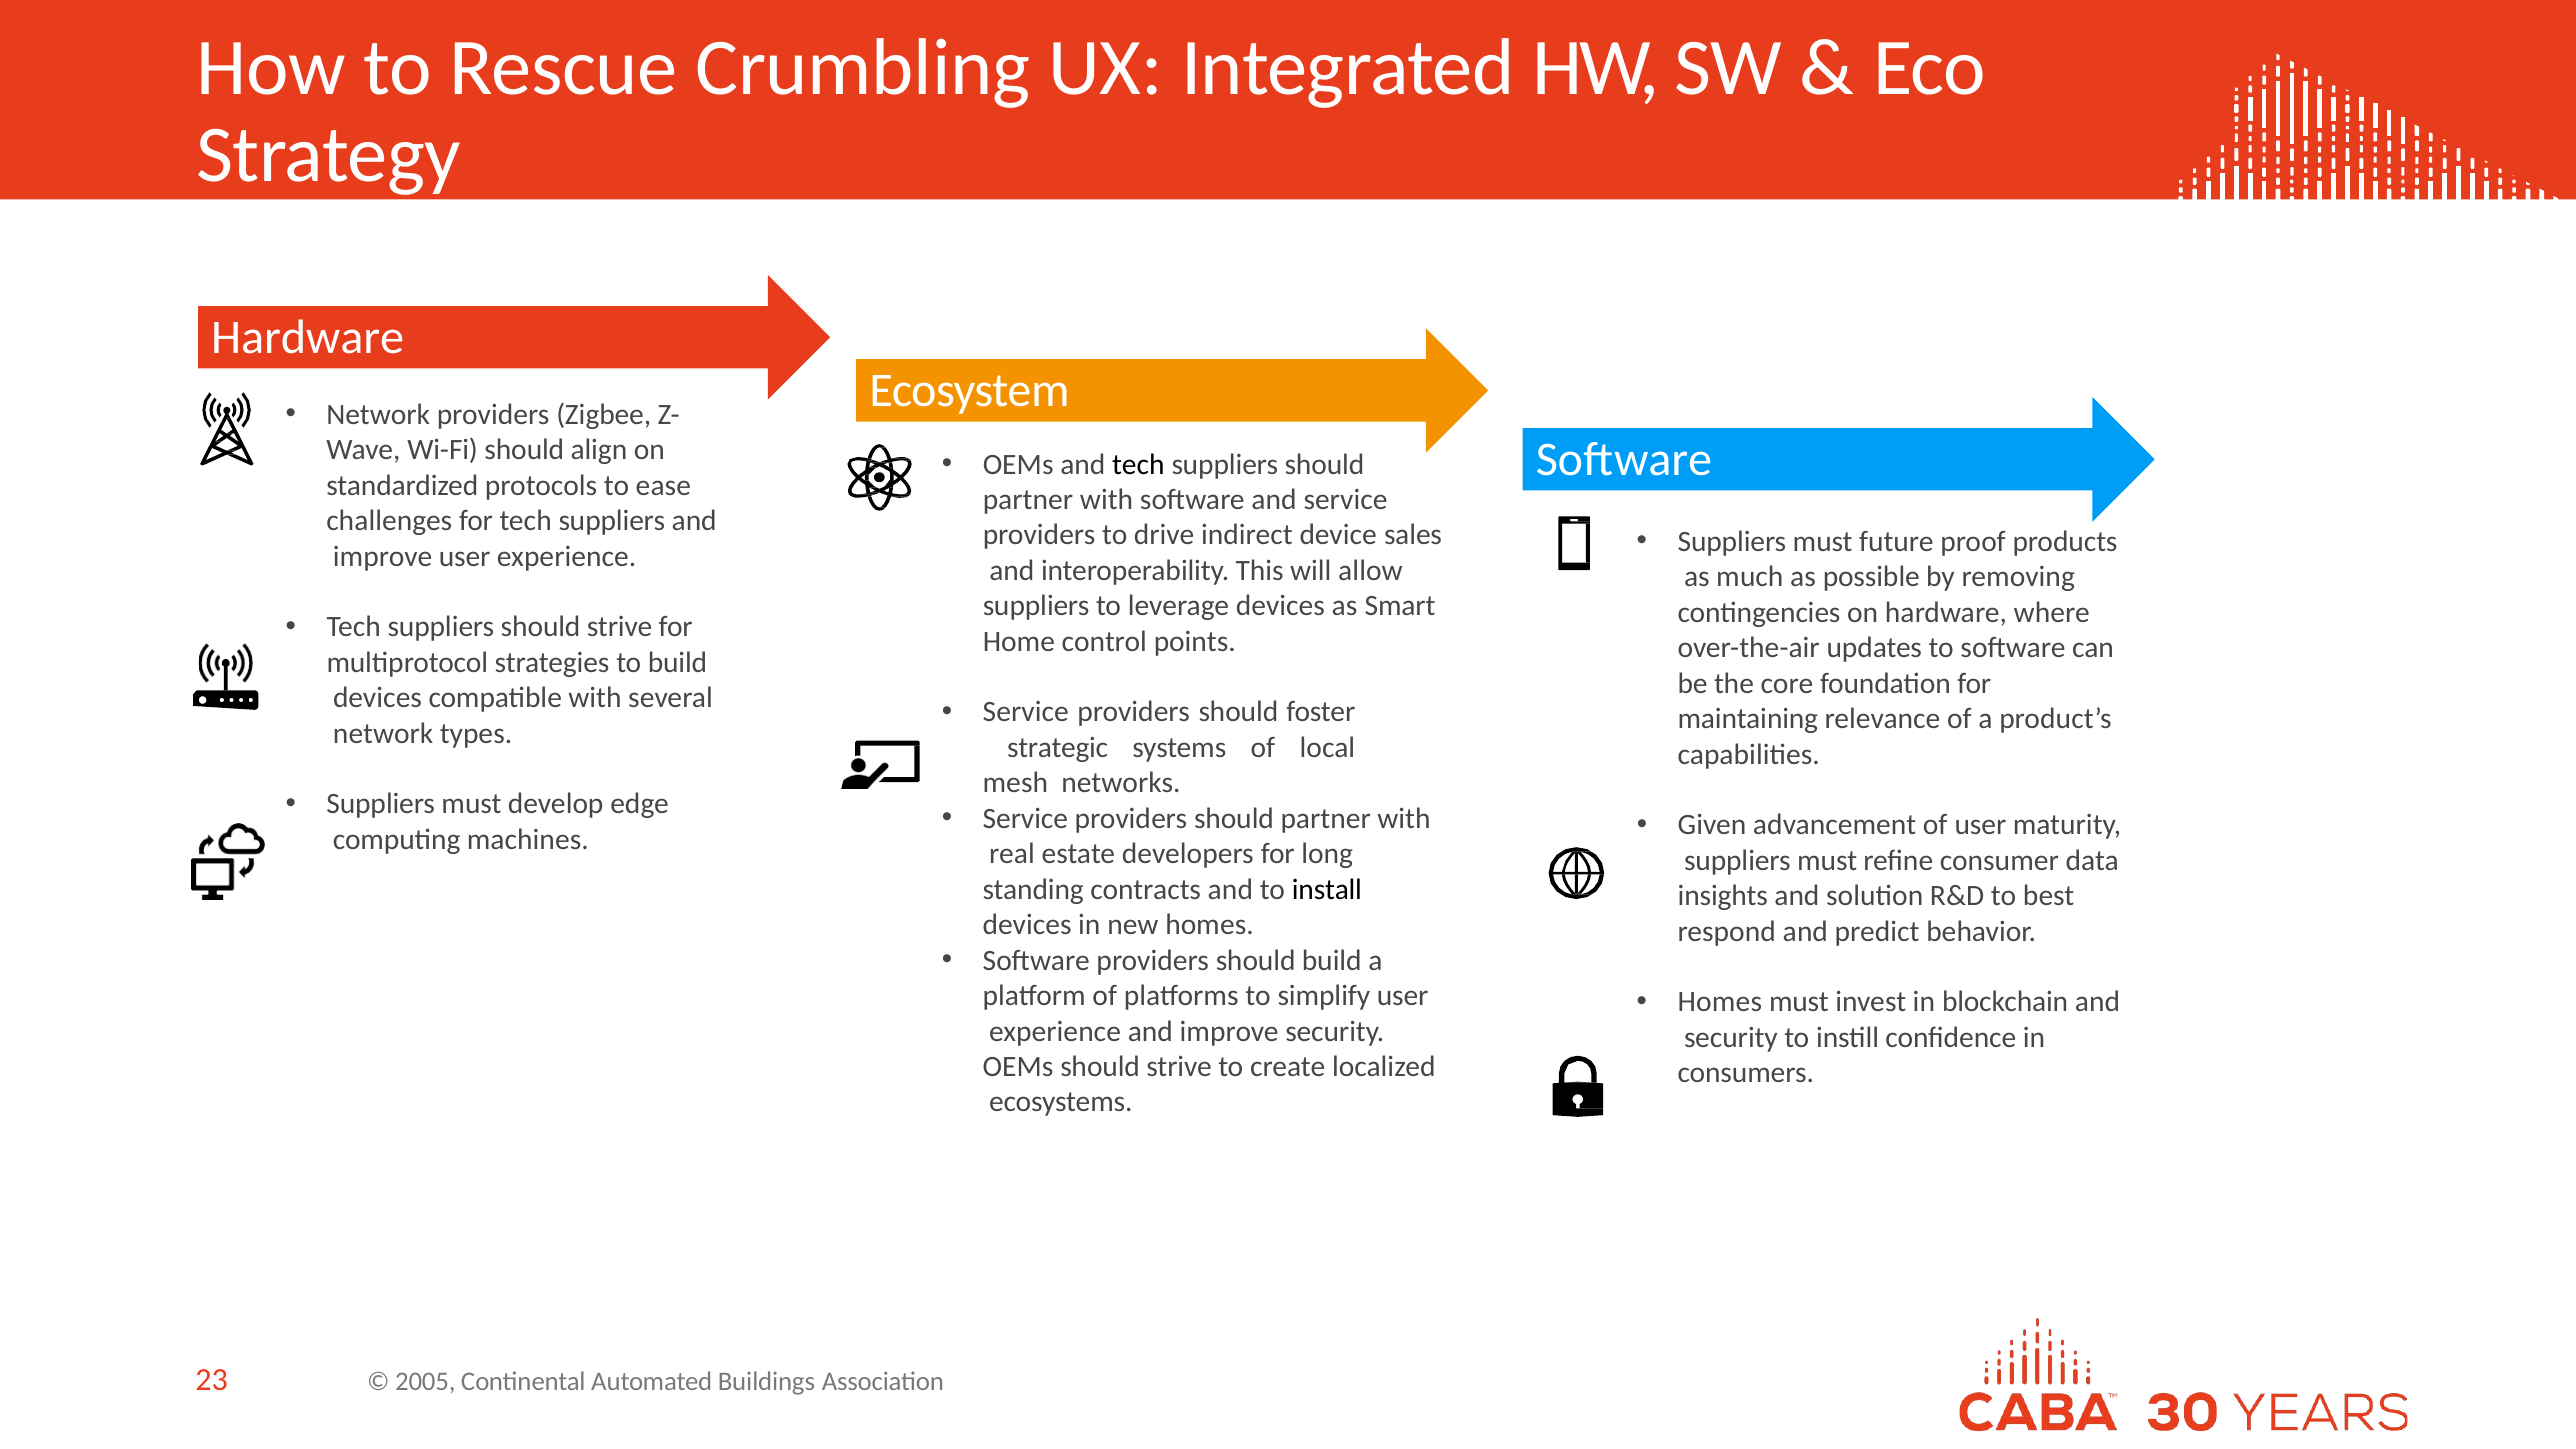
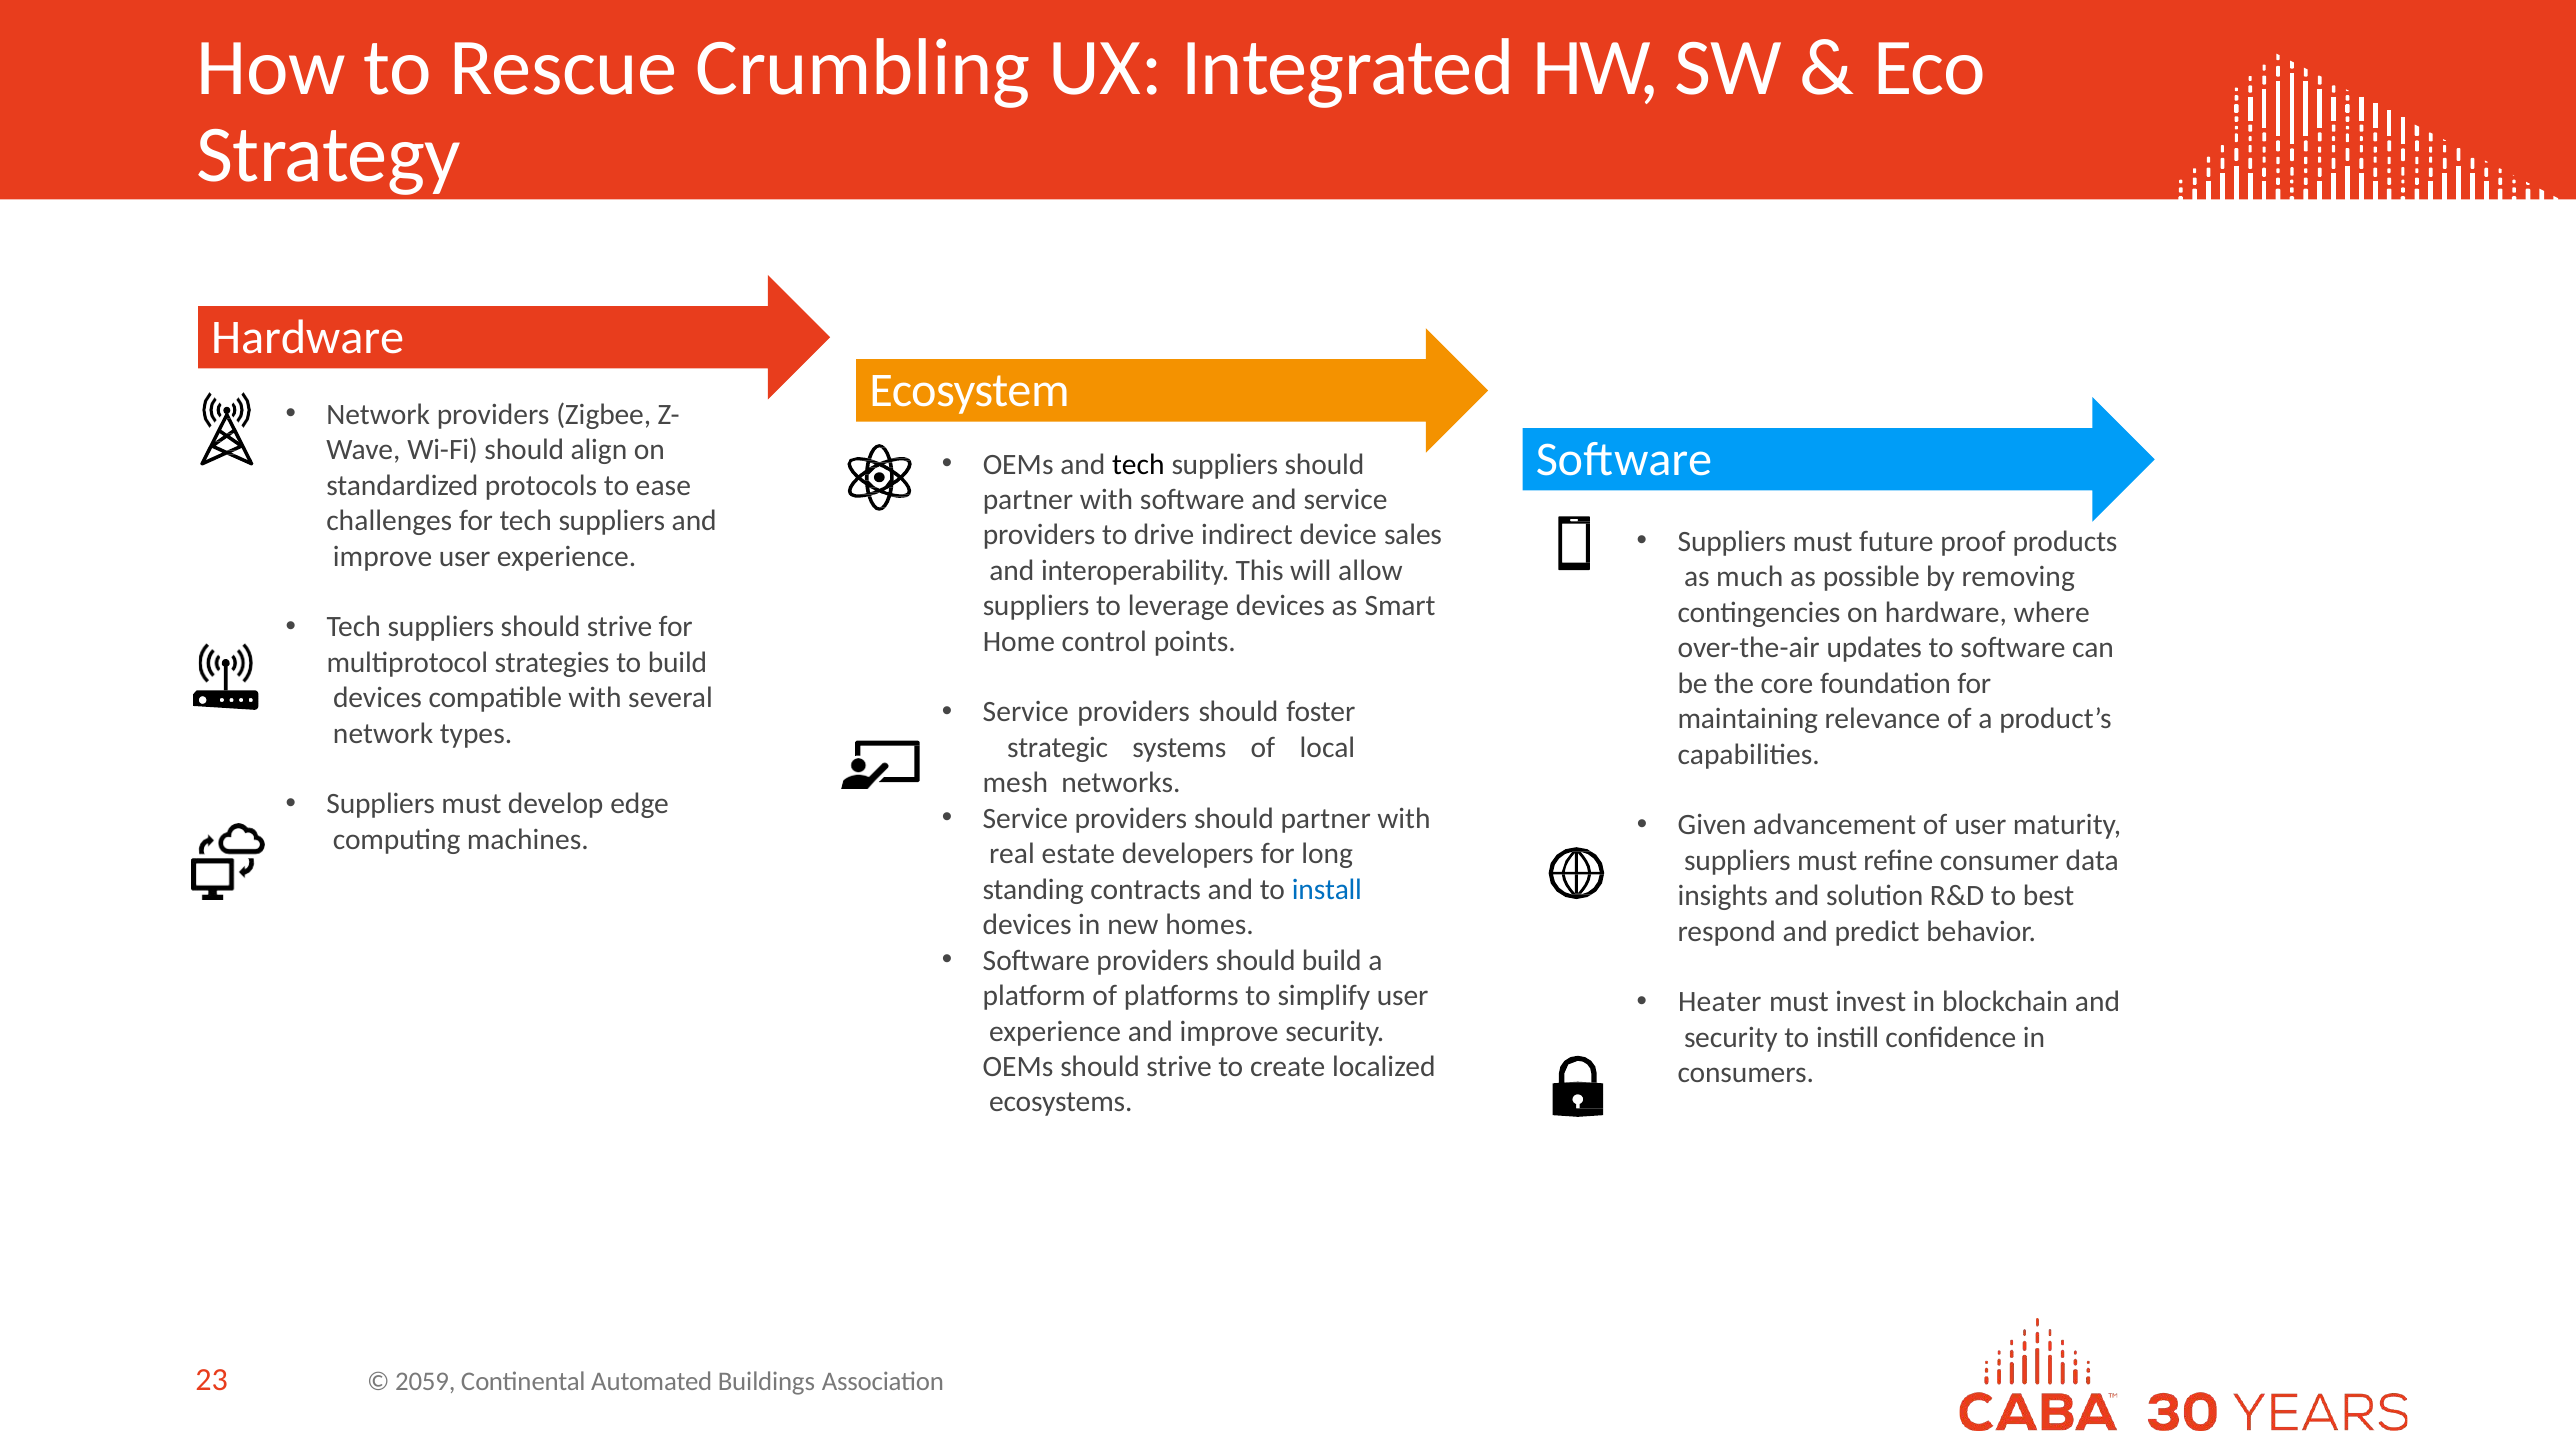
install colour: black -> blue (1327, 890)
Homes: Homes -> Heater (1720, 1002)
2005: 2005 -> 2059 (425, 1382)
